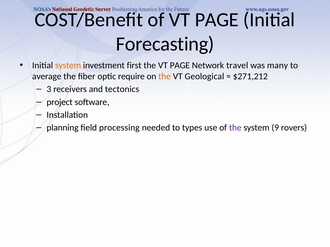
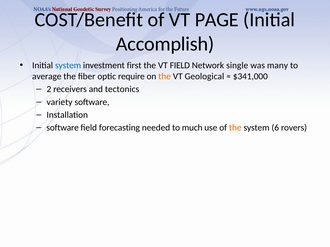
Forecasting: Forecasting -> Accomplish (165, 44)
system colour: orange -> blue (68, 66)
the VT PAGE: PAGE -> FIELD (180, 66)
travel: travel -> single (237, 66)
$271,212: $271,212 -> $341,000 (250, 77)
3: 3 -> 2 (49, 89)
project: project -> variety (60, 102)
planning: planning -> software (63, 128)
processing: processing -> forecasting (119, 128)
types: types -> much (192, 128)
the colour: purple -> orange (235, 128)
9: 9 -> 6 (275, 128)
